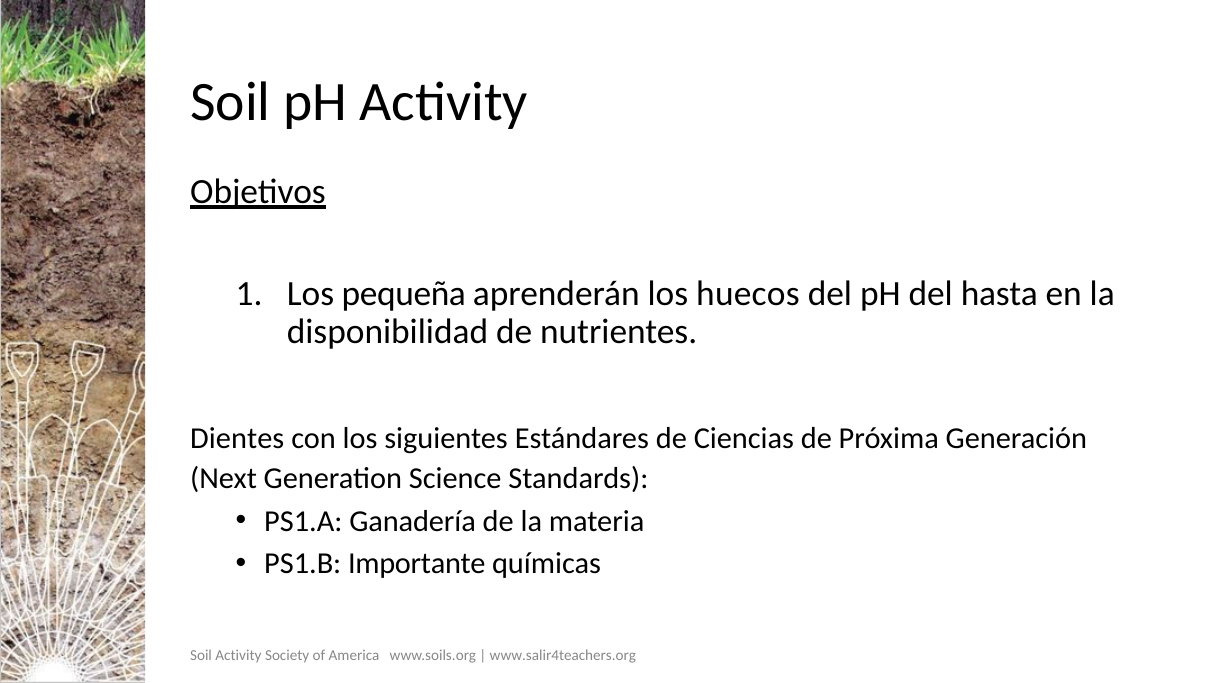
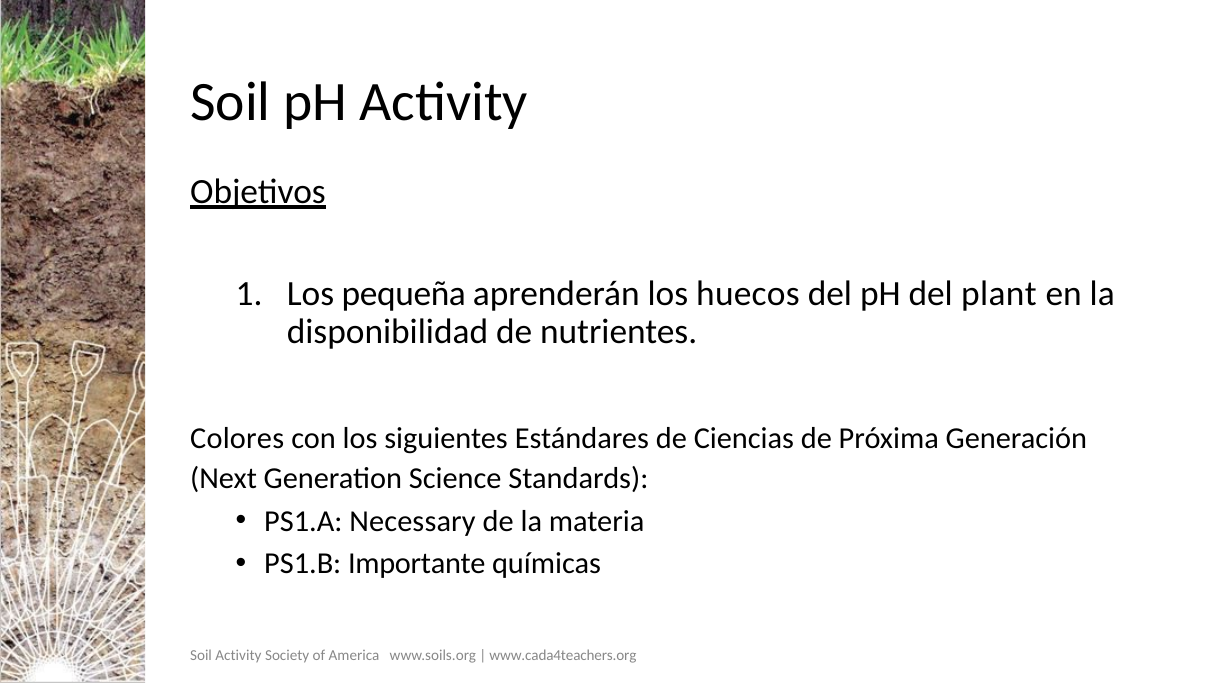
hasta: hasta -> plant (999, 293)
Dientes: Dientes -> Colores (237, 438)
Ganadería: Ganadería -> Necessary (412, 521)
www.salir4teachers.org: www.salir4teachers.org -> www.cada4teachers.org (563, 656)
